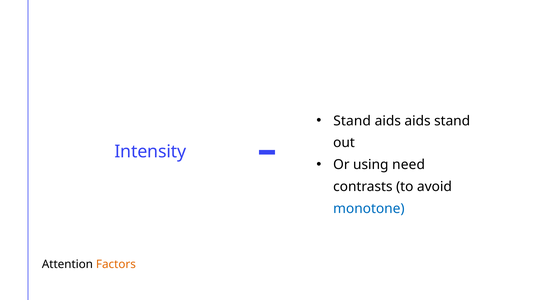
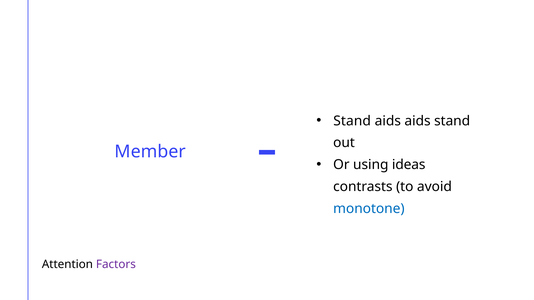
Intensity: Intensity -> Member (150, 152)
need: need -> ideas (409, 165)
Factors colour: orange -> purple (116, 265)
